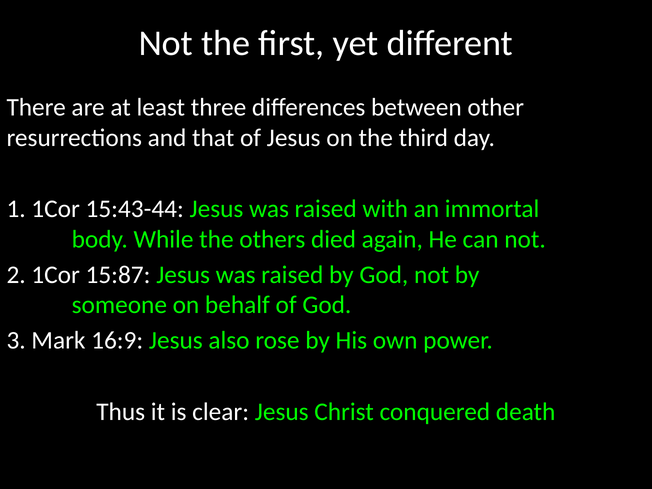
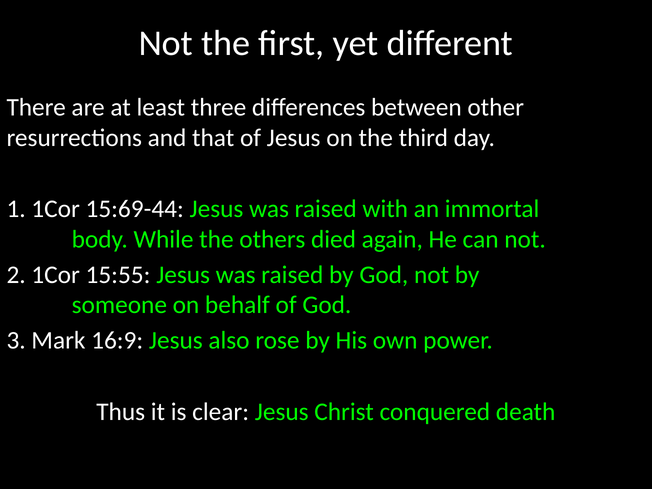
15:43-44: 15:43-44 -> 15:69-44 (135, 209)
15:87: 15:87 -> 15:55 (118, 275)
